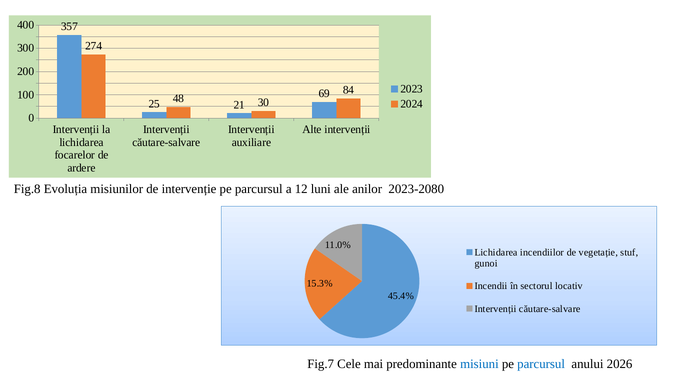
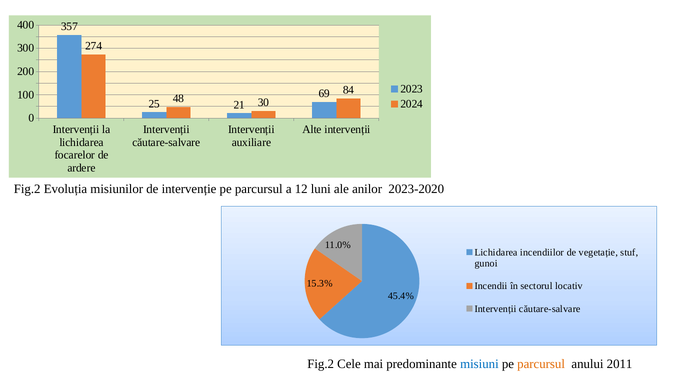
Fig.8: Fig.8 -> Fig.2 (27, 189)
2023-2080: 2023-2080 -> 2023-2020 (416, 189)
Fig.7: Fig.7 -> Fig.2 (321, 364)
parcursul colour: blue -> orange (541, 364)
2026: 2026 -> 2011 (620, 364)
